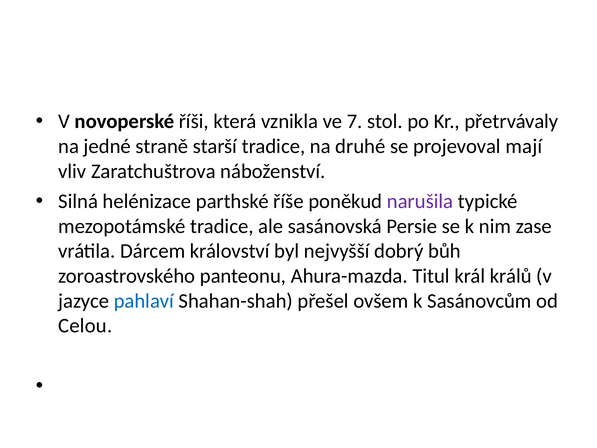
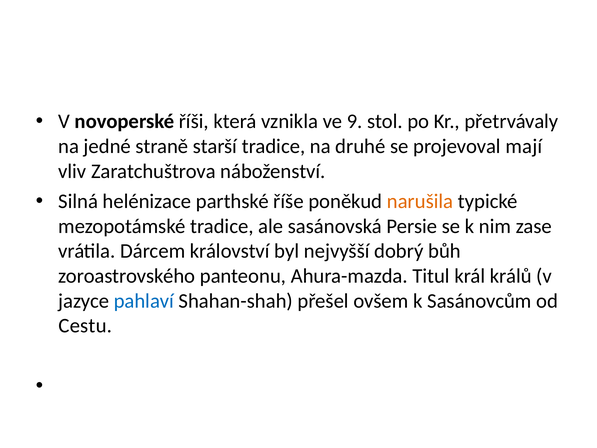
7: 7 -> 9 (355, 121)
narušila colour: purple -> orange (420, 201)
Celou: Celou -> Cestu (85, 326)
